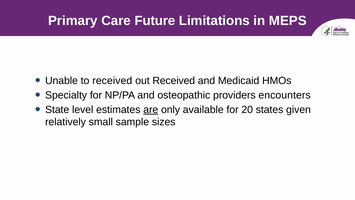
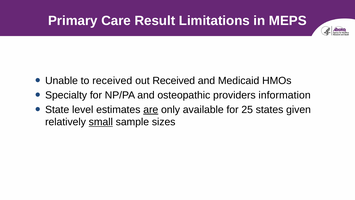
Future: Future -> Result (155, 21)
encounters: encounters -> information (285, 95)
20: 20 -> 25 (247, 109)
small underline: none -> present (101, 122)
